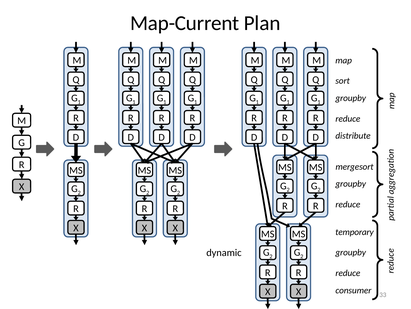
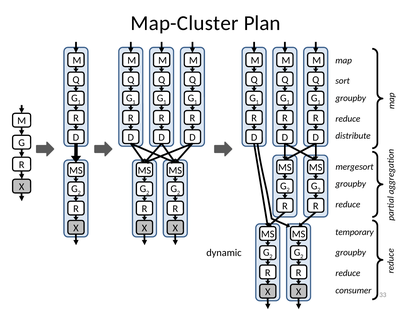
Map-Current: Map-Current -> Map-Cluster (185, 23)
